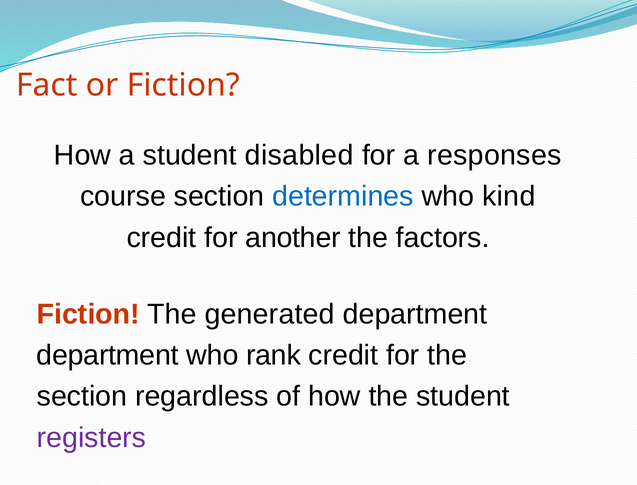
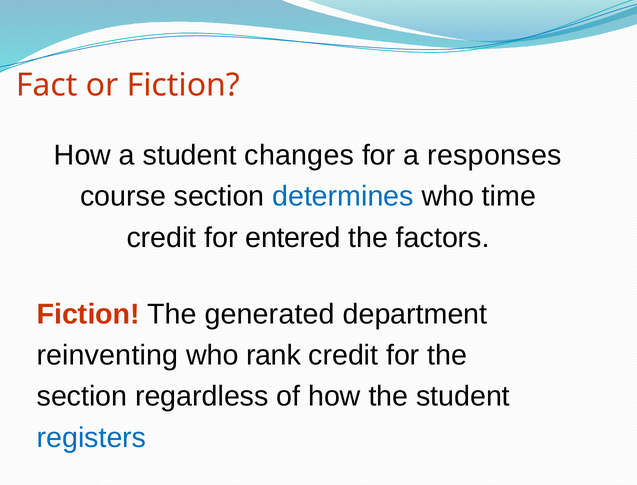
disabled: disabled -> changes (299, 155)
kind: kind -> time (509, 197)
another: another -> entered (293, 238)
department: department -> reinventing (107, 356)
registers colour: purple -> blue (92, 438)
